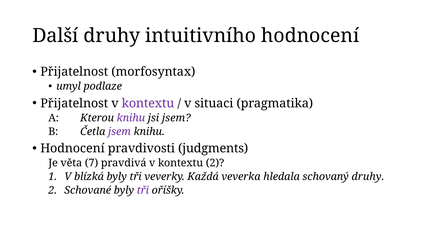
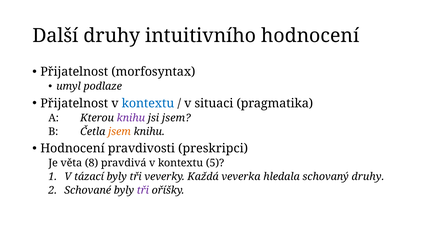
kontextu colour: purple -> blue (148, 103)
jsem colour: purple -> orange (120, 132)
judgments: judgments -> preskripci (213, 148)
7: 7 -> 8 (92, 163)
kontextu 2: 2 -> 5 (215, 163)
blízká: blízká -> tázací (89, 177)
